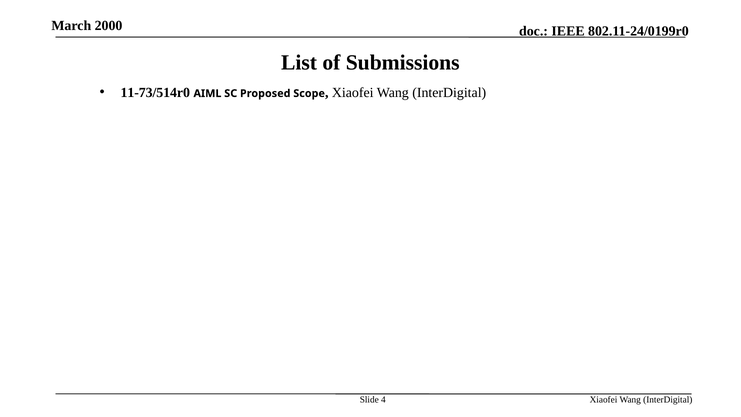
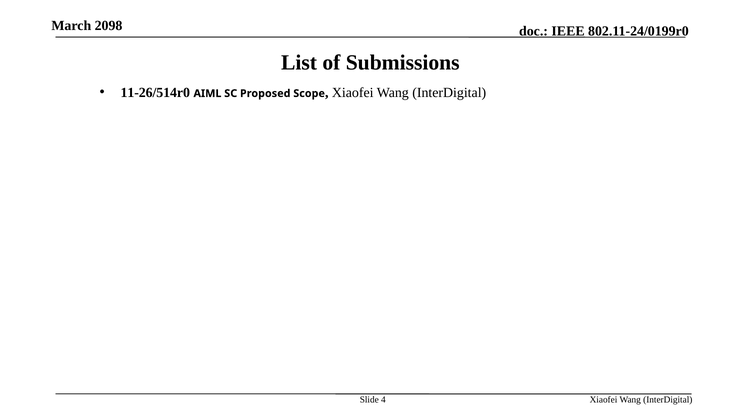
2000: 2000 -> 2098 (109, 26)
11-73/514r0: 11-73/514r0 -> 11-26/514r0 (155, 92)
